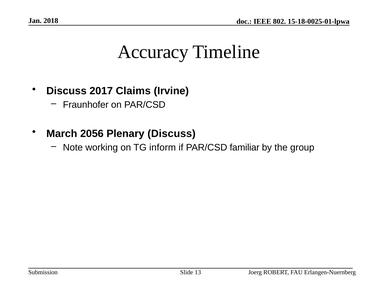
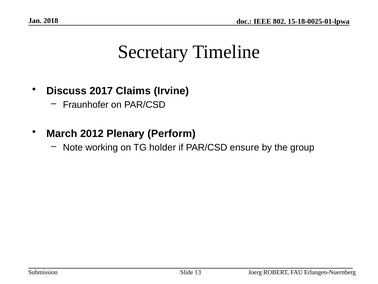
Accuracy: Accuracy -> Secretary (153, 52)
2056: 2056 -> 2012 (92, 133)
Plenary Discuss: Discuss -> Perform (172, 133)
inform: inform -> holder (163, 147)
familiar: familiar -> ensure (245, 147)
